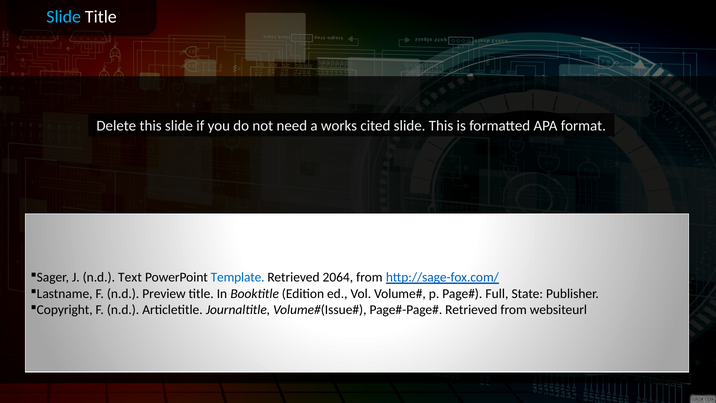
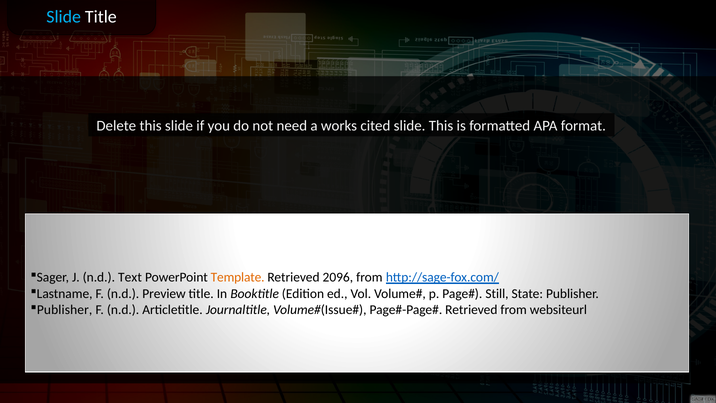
Template colour: blue -> orange (238, 277)
2064: 2064 -> 2096 (338, 277)
Full: Full -> Still (497, 294)
Copyright: Copyright -> Publisher (65, 310)
